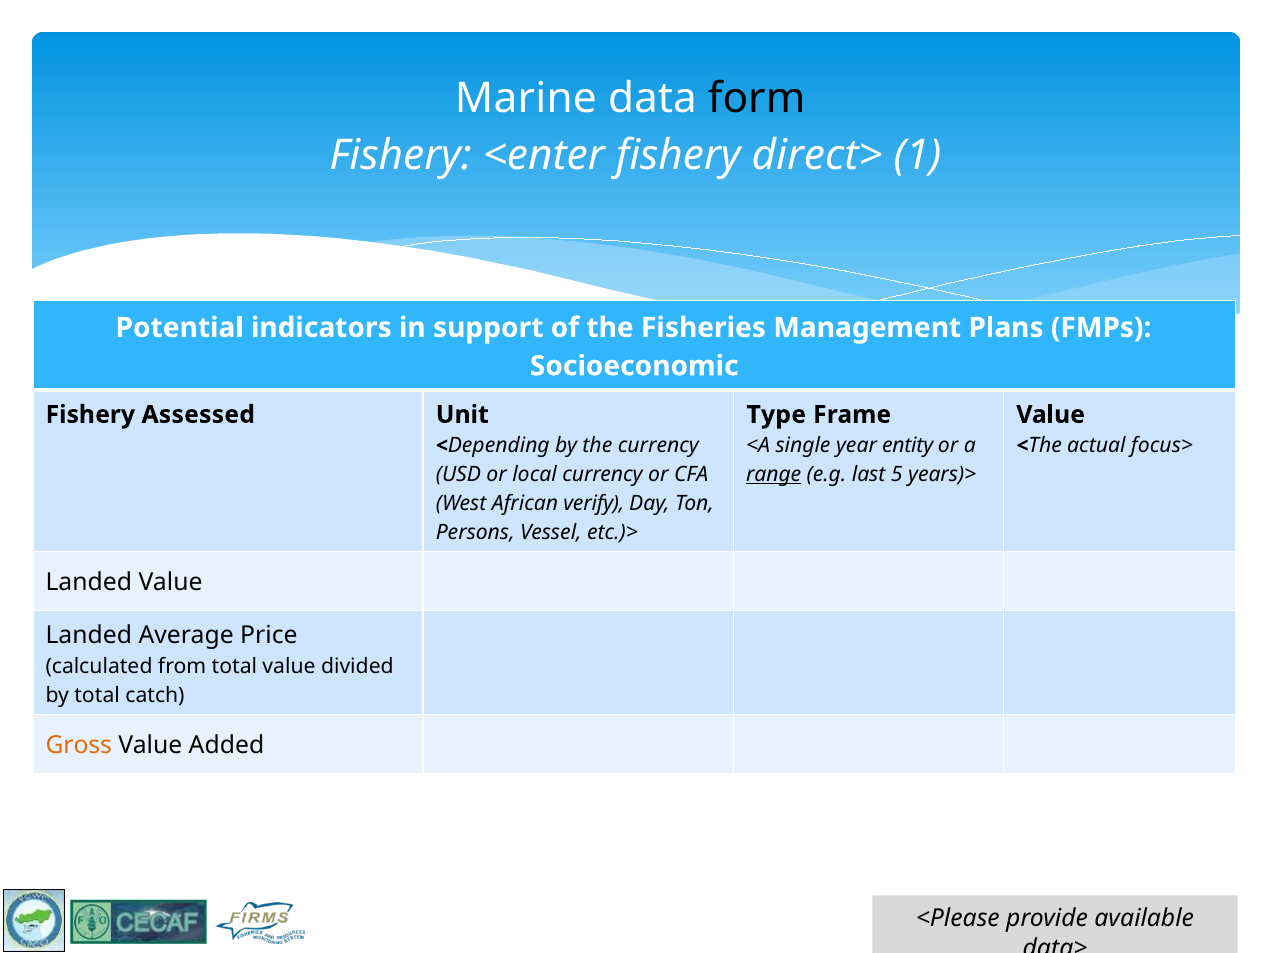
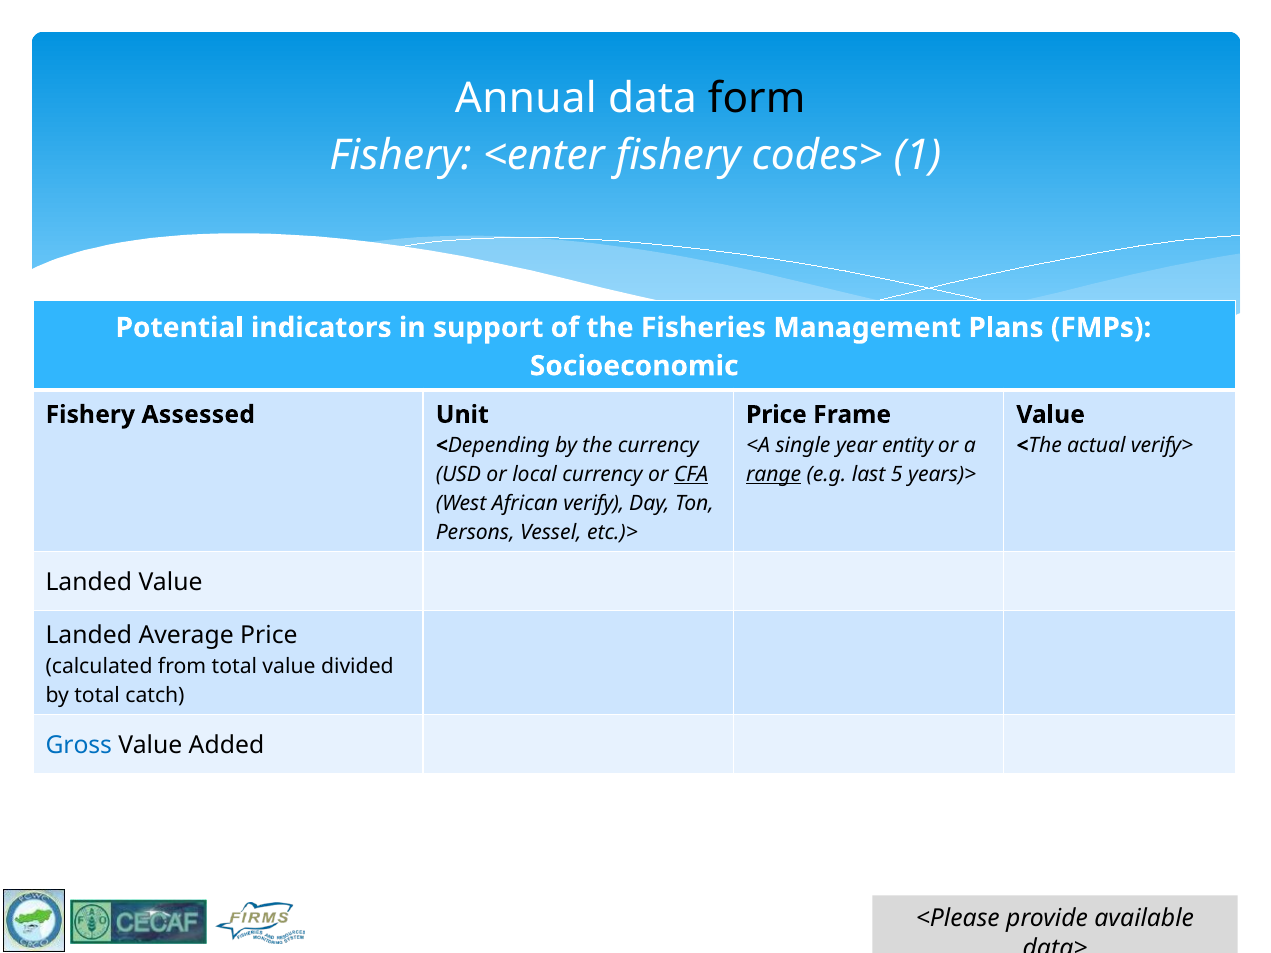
Marine: Marine -> Annual (526, 98)
direct>: direct> -> codes> (817, 156)
Type: Type -> Price (776, 415)
focus>: focus> -> verify> (1162, 446)
CFA underline: none -> present (691, 475)
Gross colour: orange -> blue (79, 746)
